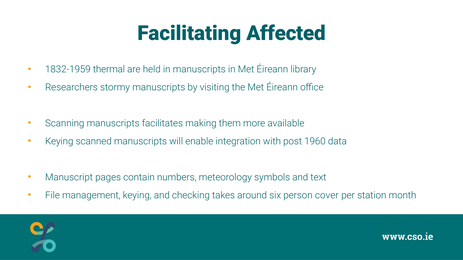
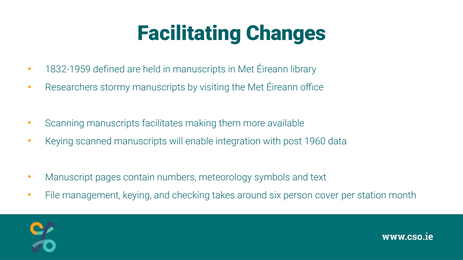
Affected: Affected -> Changes (286, 34)
thermal: thermal -> defined (109, 70)
